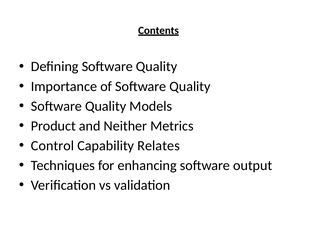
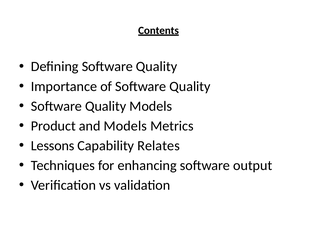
and Neither: Neither -> Models (125, 126)
Control: Control -> Lessons (53, 145)
